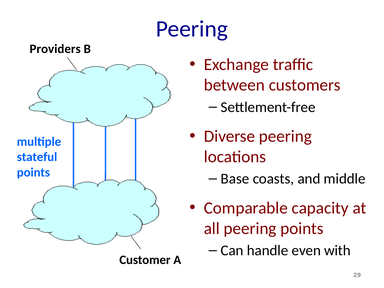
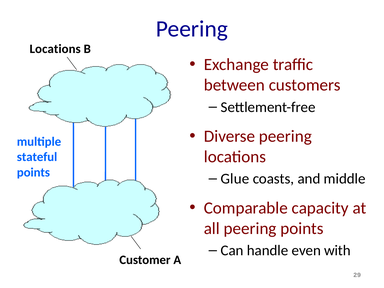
Providers: Providers -> Locations (55, 49)
Base: Base -> Glue (235, 179)
